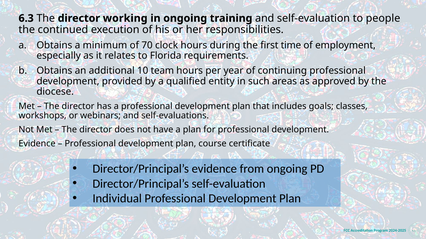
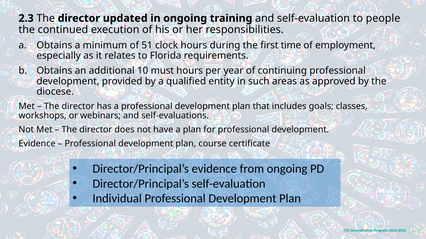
6.3: 6.3 -> 2.3 (26, 18)
working: working -> updated (125, 18)
70: 70 -> 51 (147, 45)
team: team -> must (162, 71)
